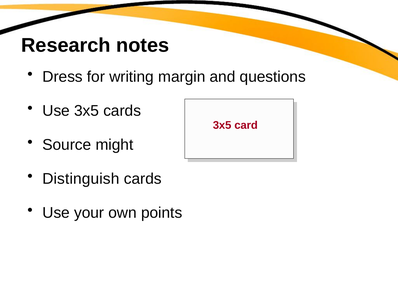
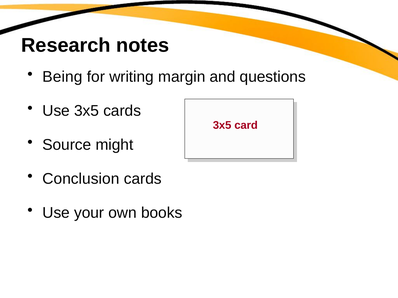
Dress: Dress -> Being (62, 77)
Distinguish: Distinguish -> Conclusion (81, 179)
points: points -> books (162, 213)
